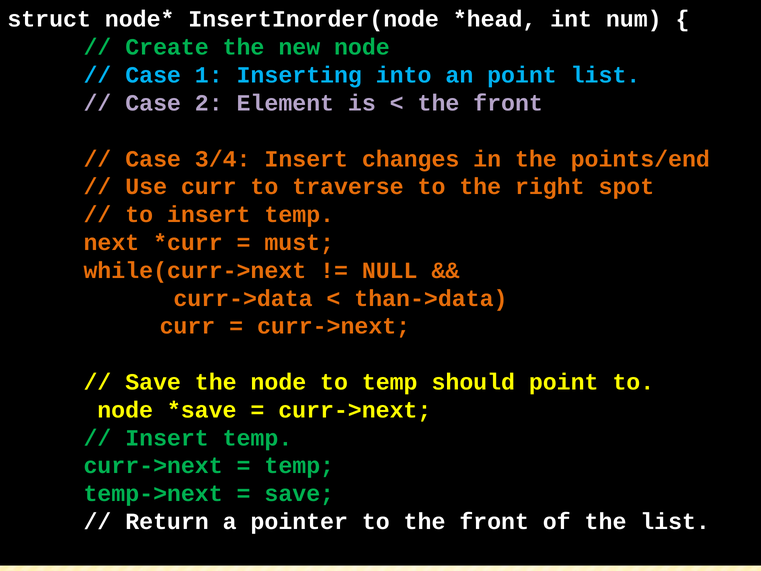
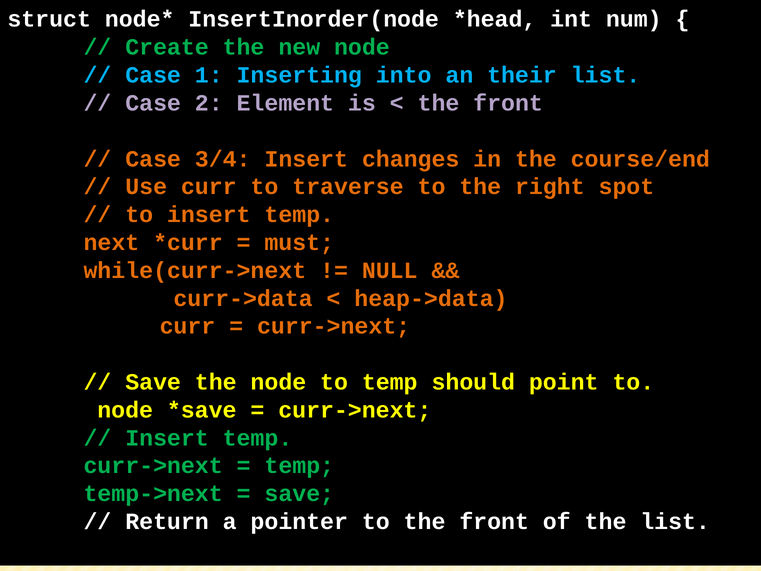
an point: point -> their (522, 75)
points/end: points/end -> course/end (640, 159)
than->data: than->data -> heap->data (431, 298)
